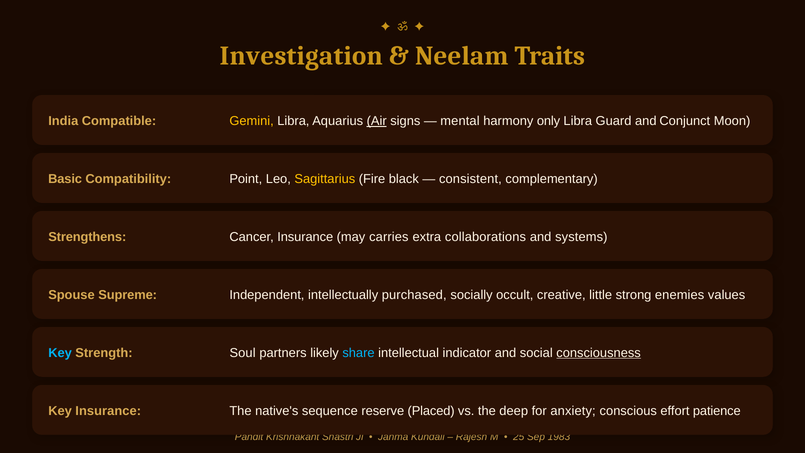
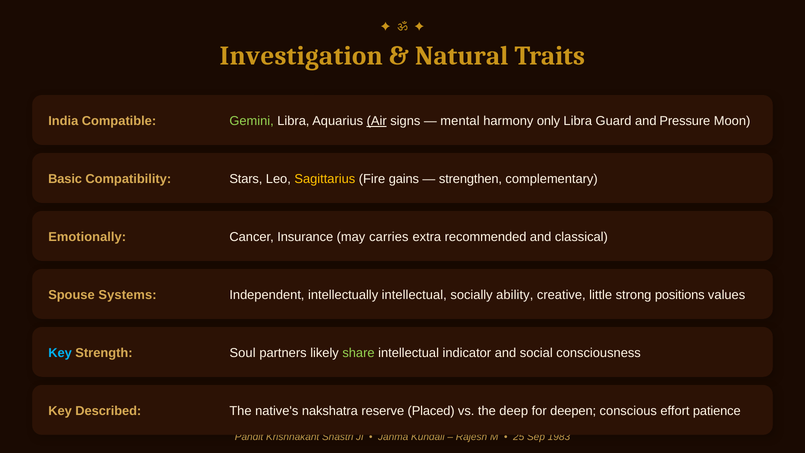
Neelam: Neelam -> Natural (462, 56)
Gemini colour: yellow -> light green (252, 121)
Conjunct: Conjunct -> Pressure (685, 121)
Point: Point -> Stars (246, 179)
black: black -> gains (404, 179)
consistent: consistent -> strengthen (471, 179)
Strengthens: Strengthens -> Emotionally (87, 237)
collaborations: collaborations -> recommended (486, 237)
systems: systems -> classical (581, 237)
Supreme: Supreme -> Systems (128, 295)
intellectually purchased: purchased -> intellectual (414, 295)
occult: occult -> ability (515, 295)
enemies: enemies -> positions (680, 295)
share colour: light blue -> light green (359, 353)
consciousness underline: present -> none (599, 353)
Key Insurance: Insurance -> Described (108, 411)
sequence: sequence -> nakshatra (330, 411)
anxiety: anxiety -> deepen (573, 411)
